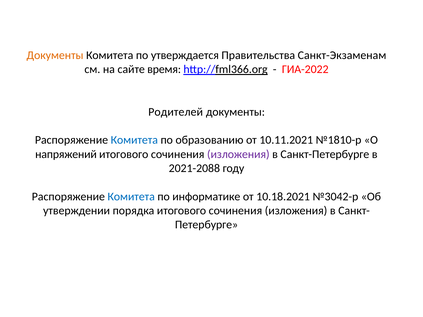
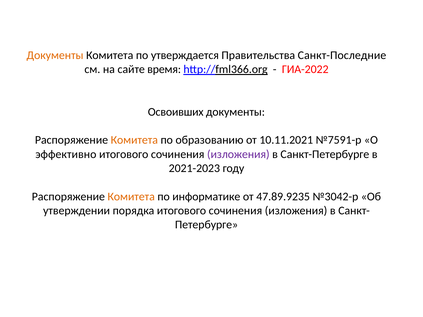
Санкт-Экзаменам: Санкт-Экзаменам -> Санкт-Последние (342, 55)
Родителей: Родителей -> Освоивших (176, 112)
Комитета colour: blue -> orange (134, 140)
№1810-р: №1810-р -> №7591-р (339, 140)
напряжений: напряжений -> эффективно (66, 154)
2021-2088: 2021-2088 -> 2021-2023 (194, 168)
Комитета colour: blue -> orange (131, 197)
10.18.2021: 10.18.2021 -> 47.89.9235 (283, 197)
